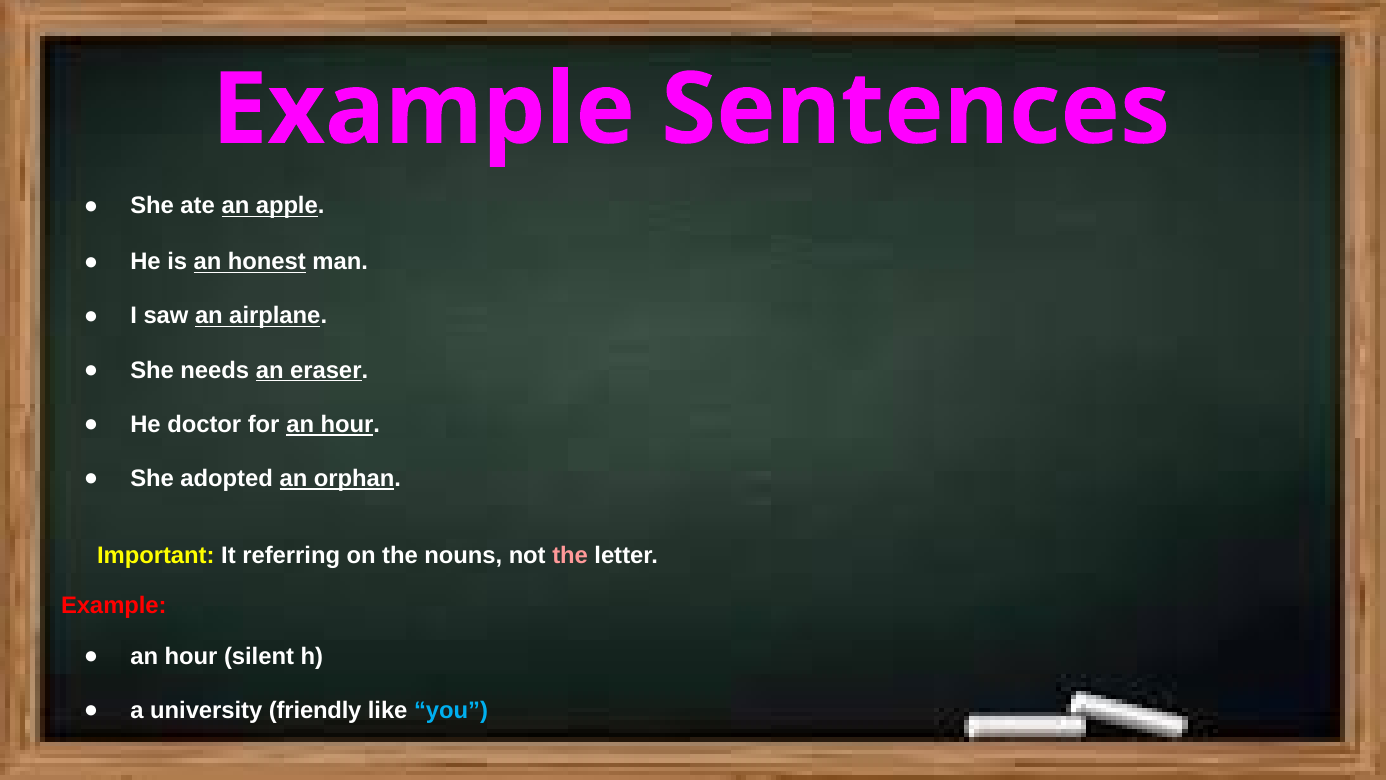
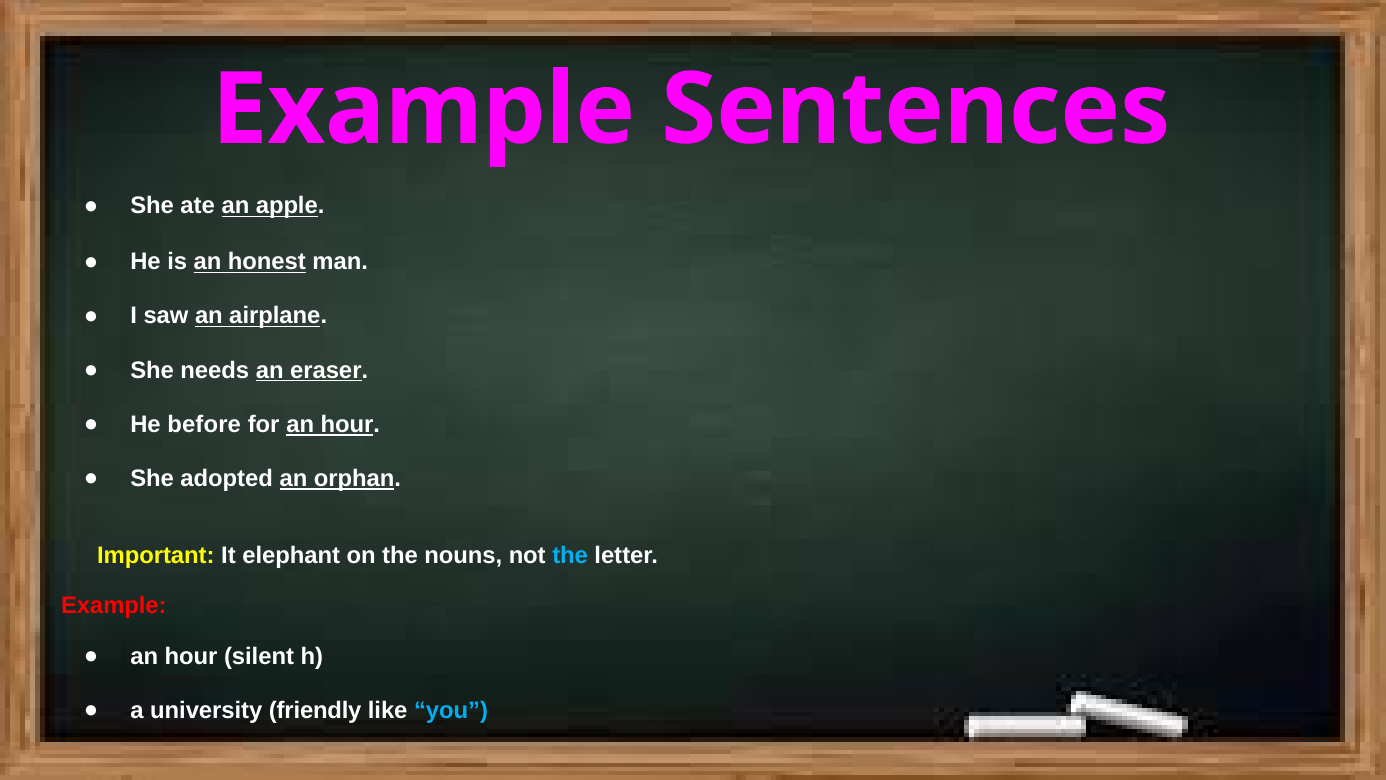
doctor: doctor -> before (204, 424)
referring: referring -> elephant (291, 556)
the colour: pink -> light blue (570, 556)
